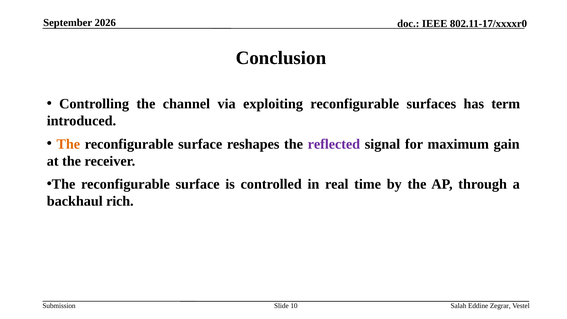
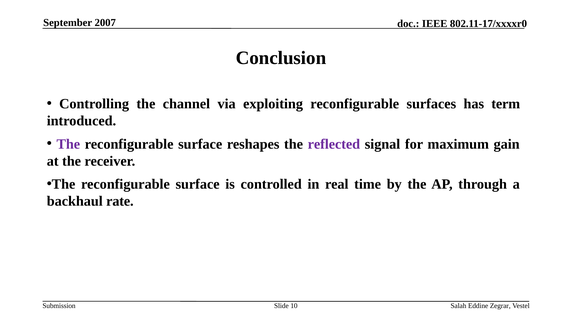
2026: 2026 -> 2007 (105, 23)
The colour: orange -> purple (68, 144)
rich: rich -> rate (120, 201)
